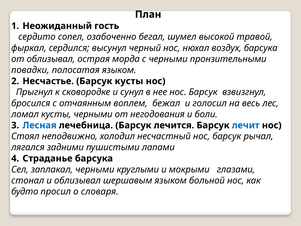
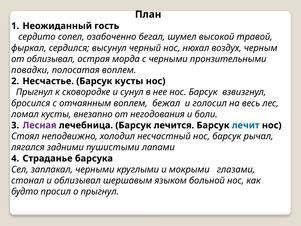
воздух барсука: барсука -> черным (261, 48)
языком: языком -> воплем (119, 70)
кусты черными: черными -> внезапно (93, 114)
Лесная colour: blue -> purple (40, 125)
о словаря: словаря -> прыгнул (100, 191)
